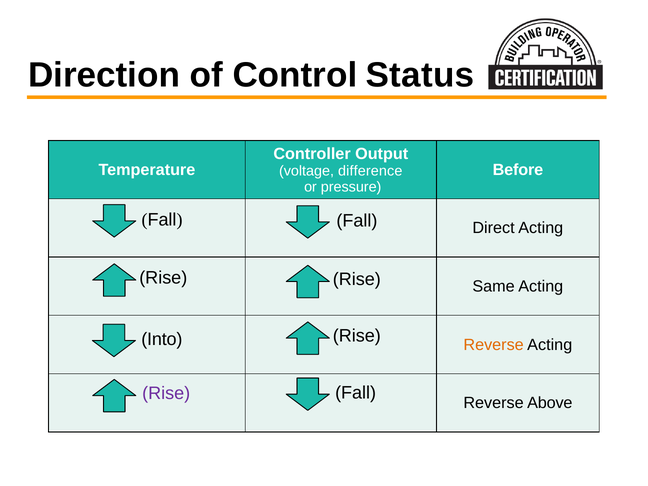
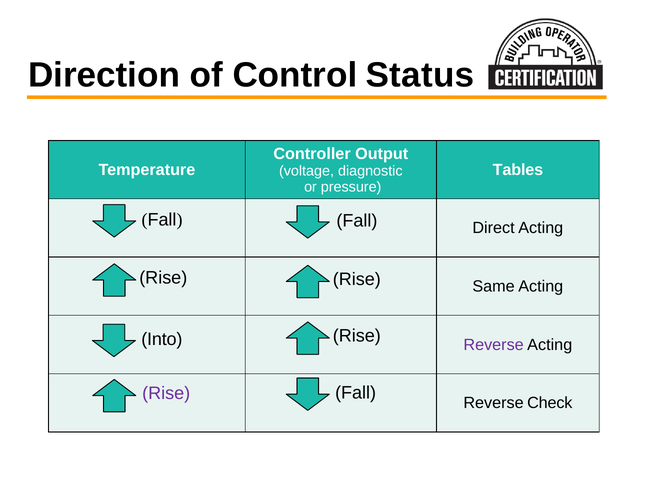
Before: Before -> Tables (518, 170)
difference: difference -> diagnostic (370, 171)
Reverse colour: orange -> purple (494, 345)
Above: Above -> Check (550, 403)
